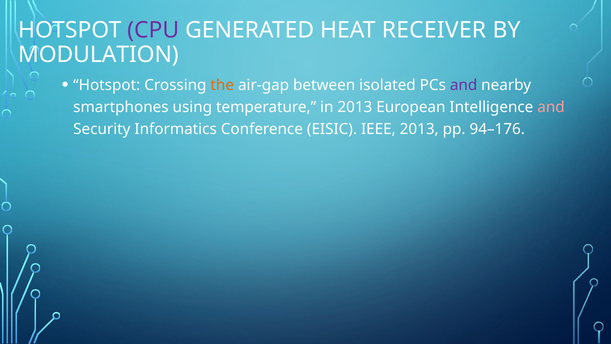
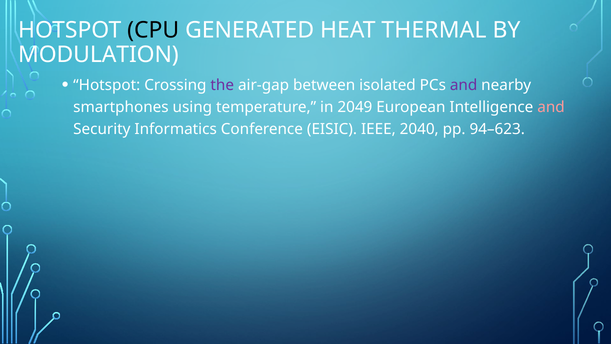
CPU colour: purple -> black (153, 30)
RECEIVER: RECEIVER -> THERMAL (434, 30)
the colour: orange -> purple (222, 85)
in 2013: 2013 -> 2049 (355, 107)
IEEE 2013: 2013 -> 2040 (419, 129)
94–176: 94–176 -> 94–623 (497, 129)
